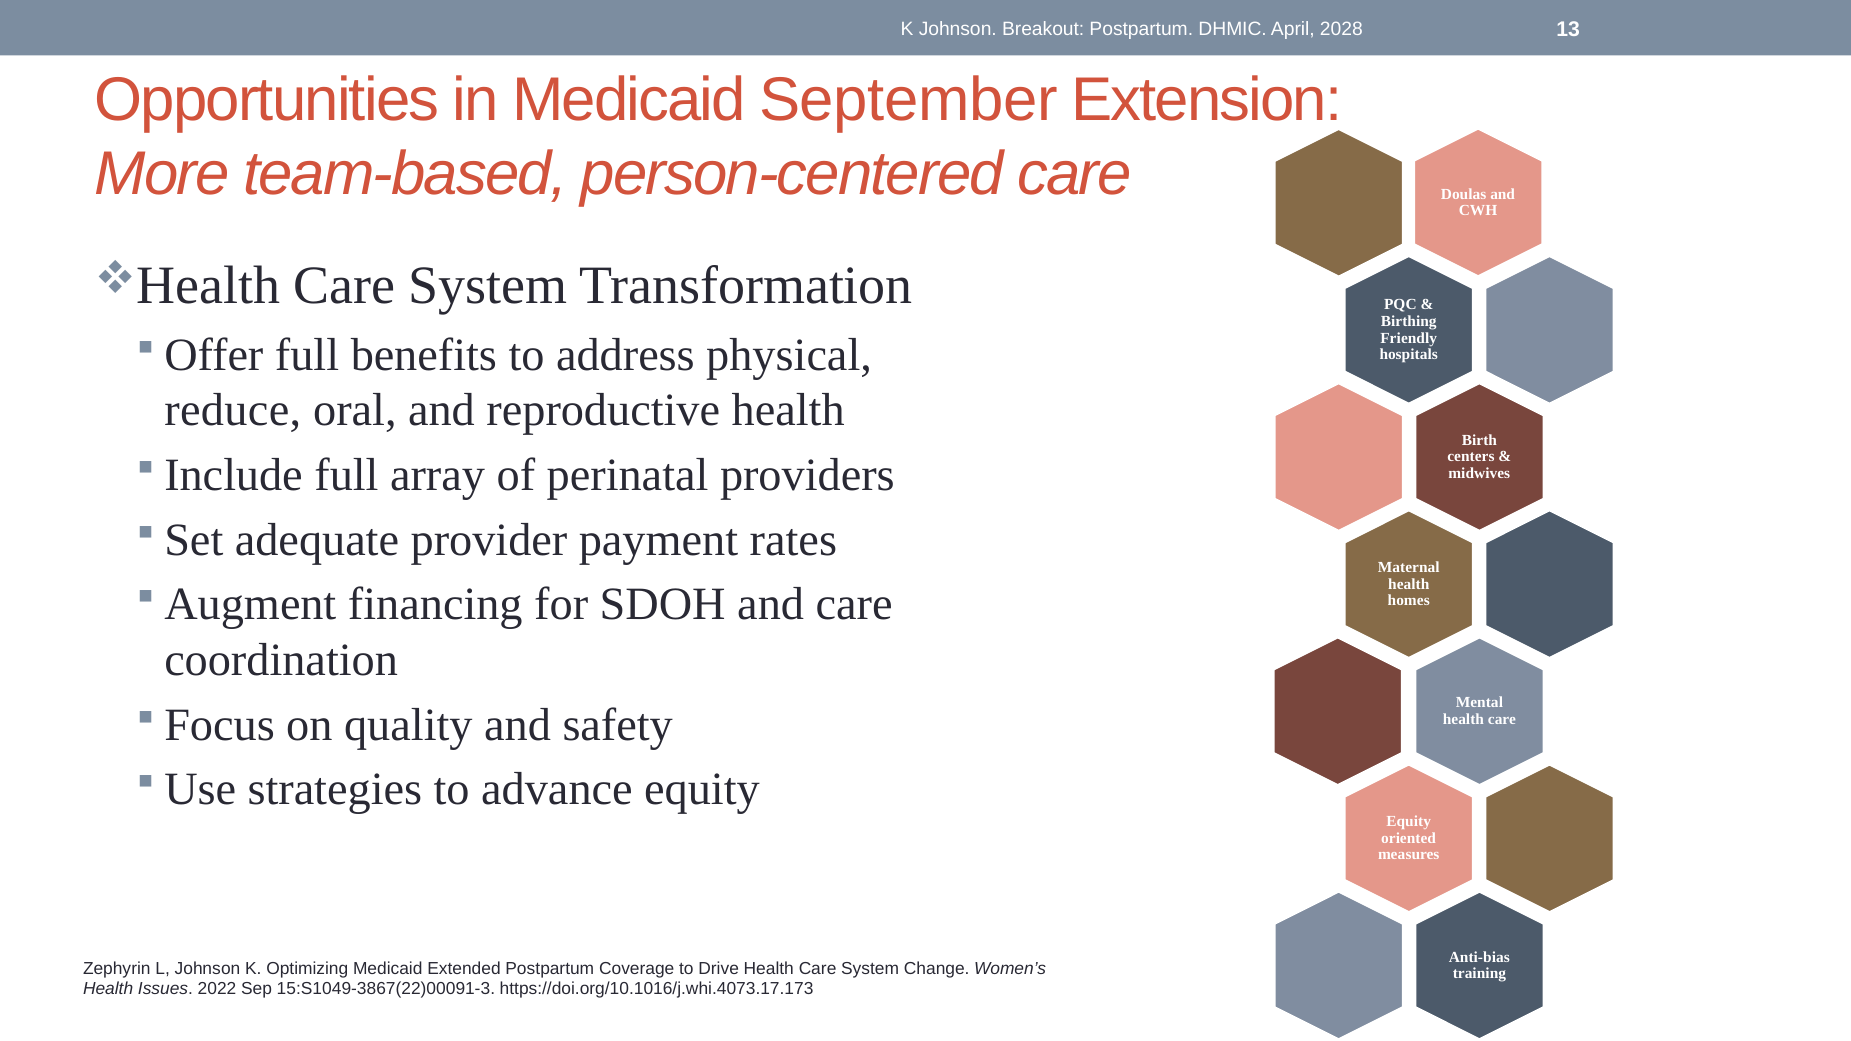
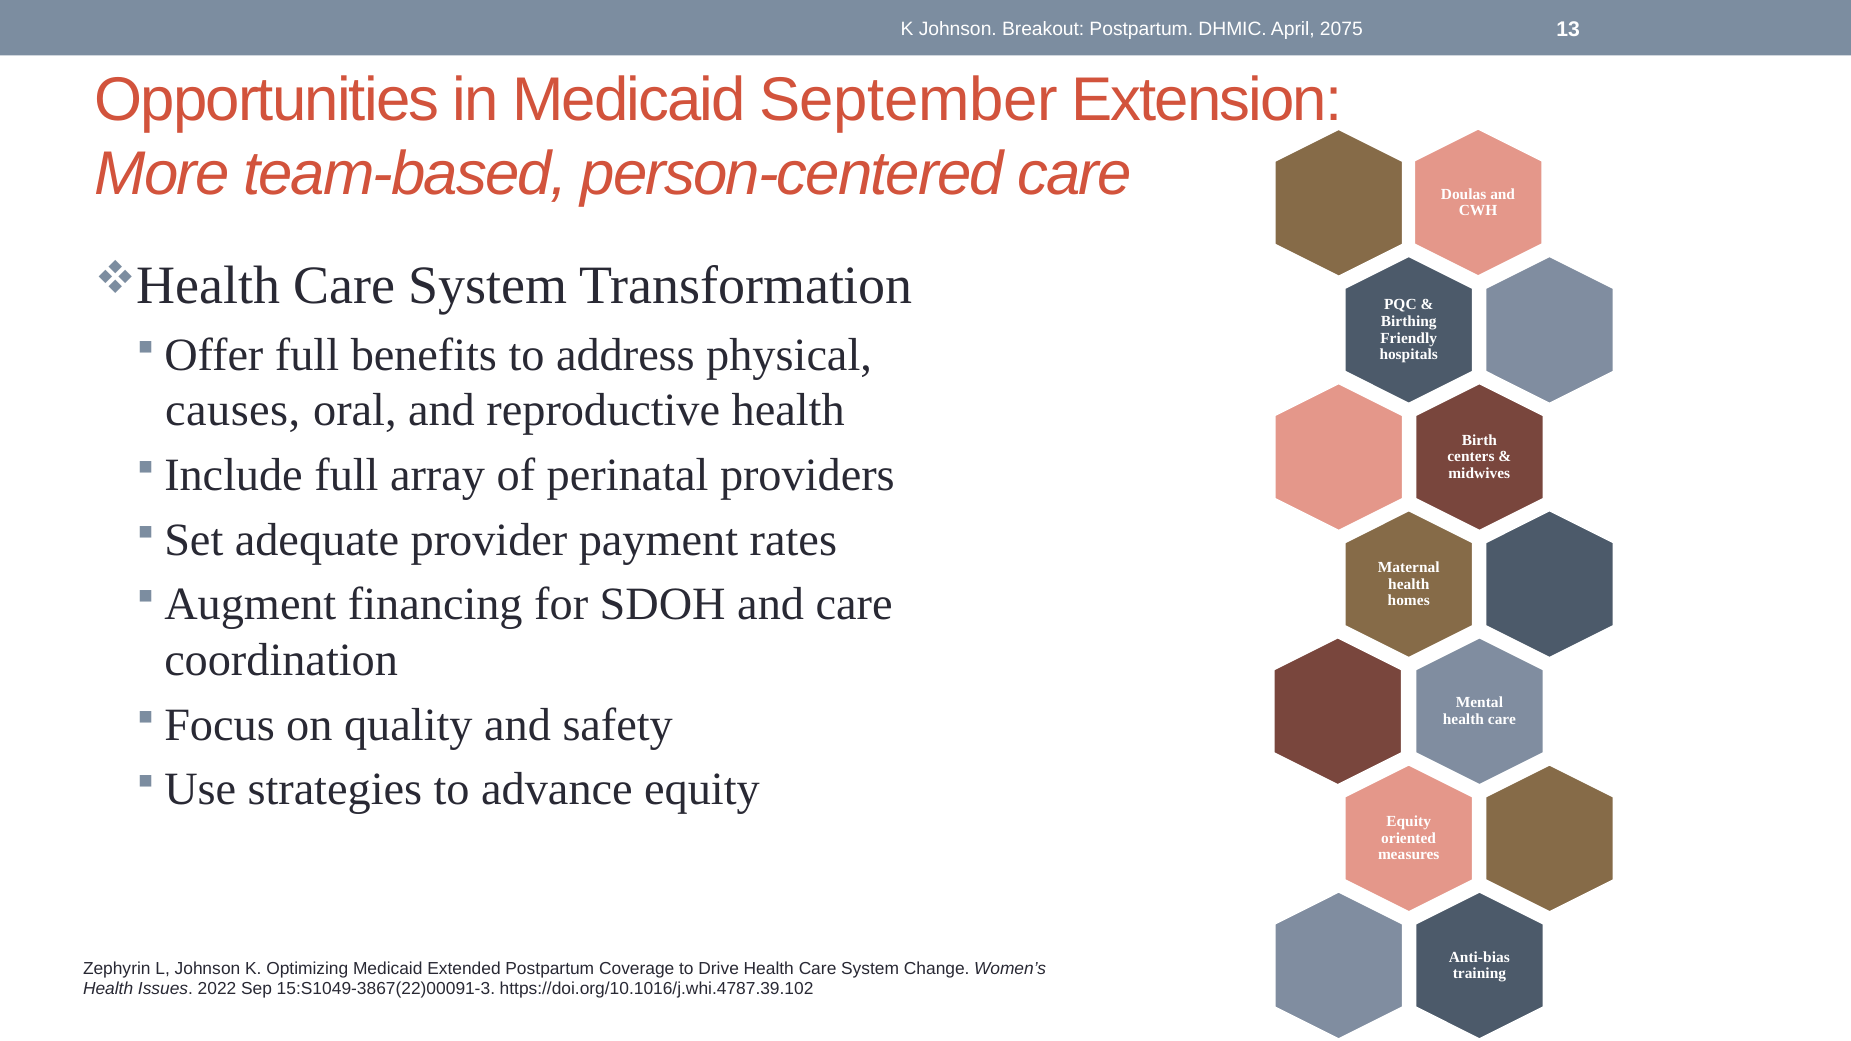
2028: 2028 -> 2075 (1341, 29)
reduce: reduce -> causes (233, 410)
https://doi.org/10.1016/j.whi.4073.17.173: https://doi.org/10.1016/j.whi.4073.17.173 -> https://doi.org/10.1016/j.whi.4787.39.102 (657, 989)
